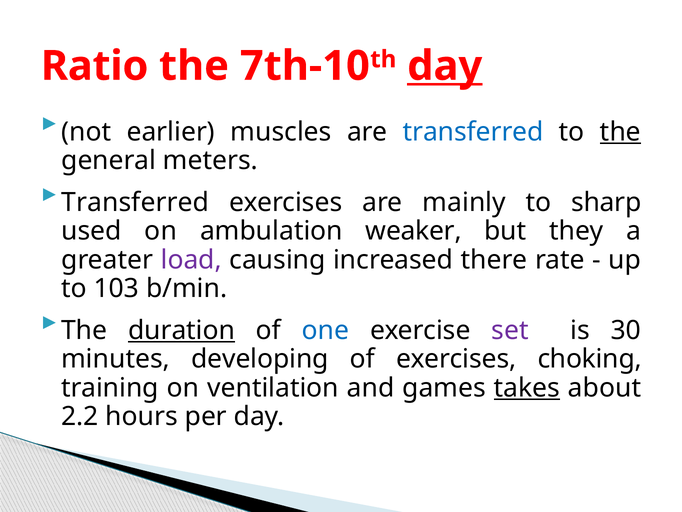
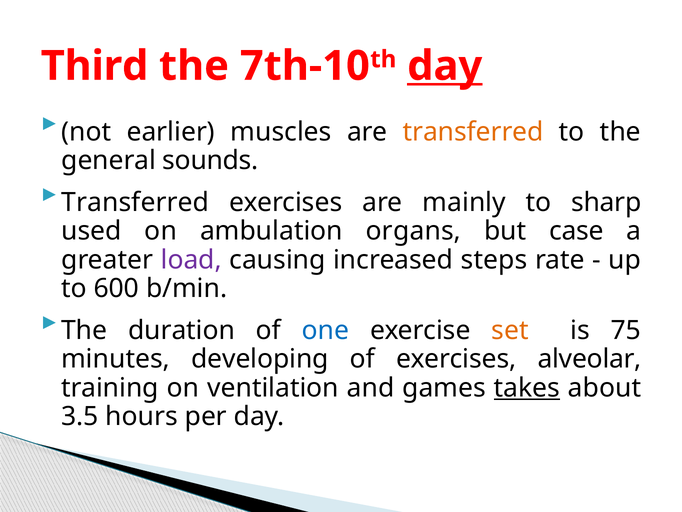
Ratio: Ratio -> Third (95, 66)
transferred colour: blue -> orange (473, 132)
the underline: present -> none (620, 132)
meters: meters -> sounds (210, 160)
weaker: weaker -> organs (413, 231)
they: they -> case (576, 231)
there: there -> steps (494, 260)
103: 103 -> 600 (116, 288)
duration underline: present -> none (182, 330)
set colour: purple -> orange (510, 330)
30: 30 -> 75 (626, 330)
choking: choking -> alveolar (590, 359)
2.2: 2.2 -> 3.5 (80, 416)
